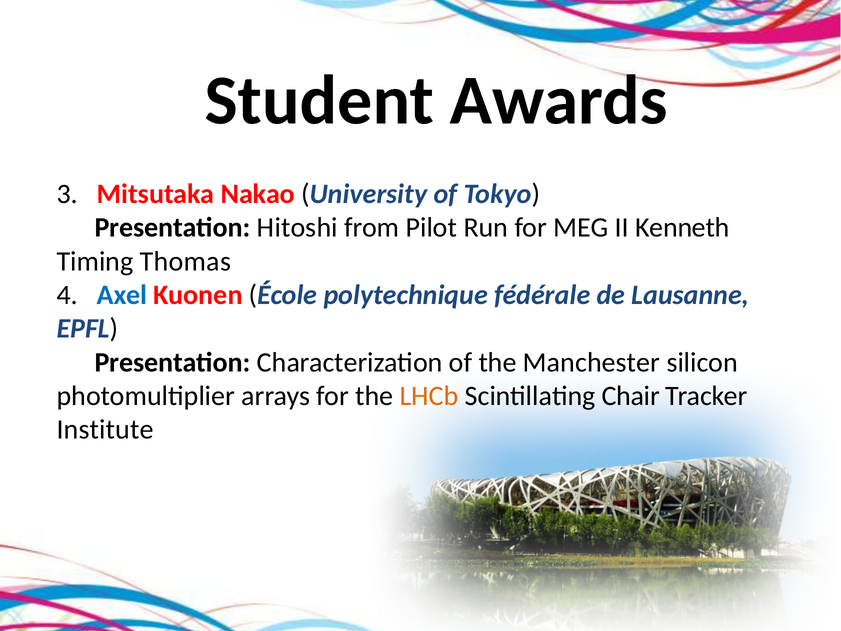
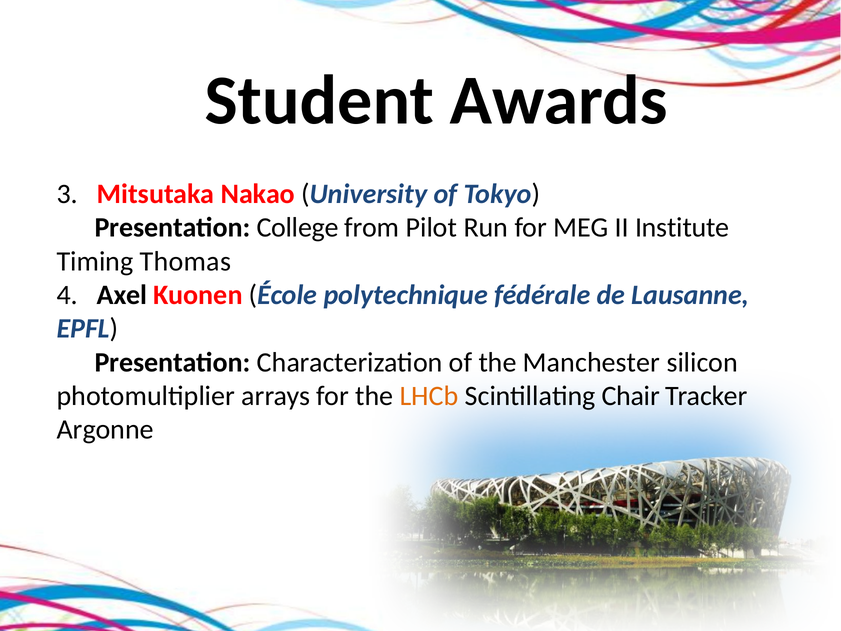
Hitoshi: Hitoshi -> College (298, 228)
Kenneth: Kenneth -> Institute (682, 228)
Axel colour: blue -> black (122, 295)
Institute: Institute -> Argonne (105, 429)
